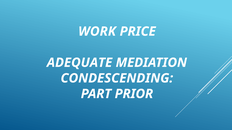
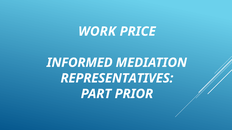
ADEQUATE: ADEQUATE -> INFORMED (80, 63)
CONDESCENDING: CONDESCENDING -> REPRESENTATIVES (117, 79)
